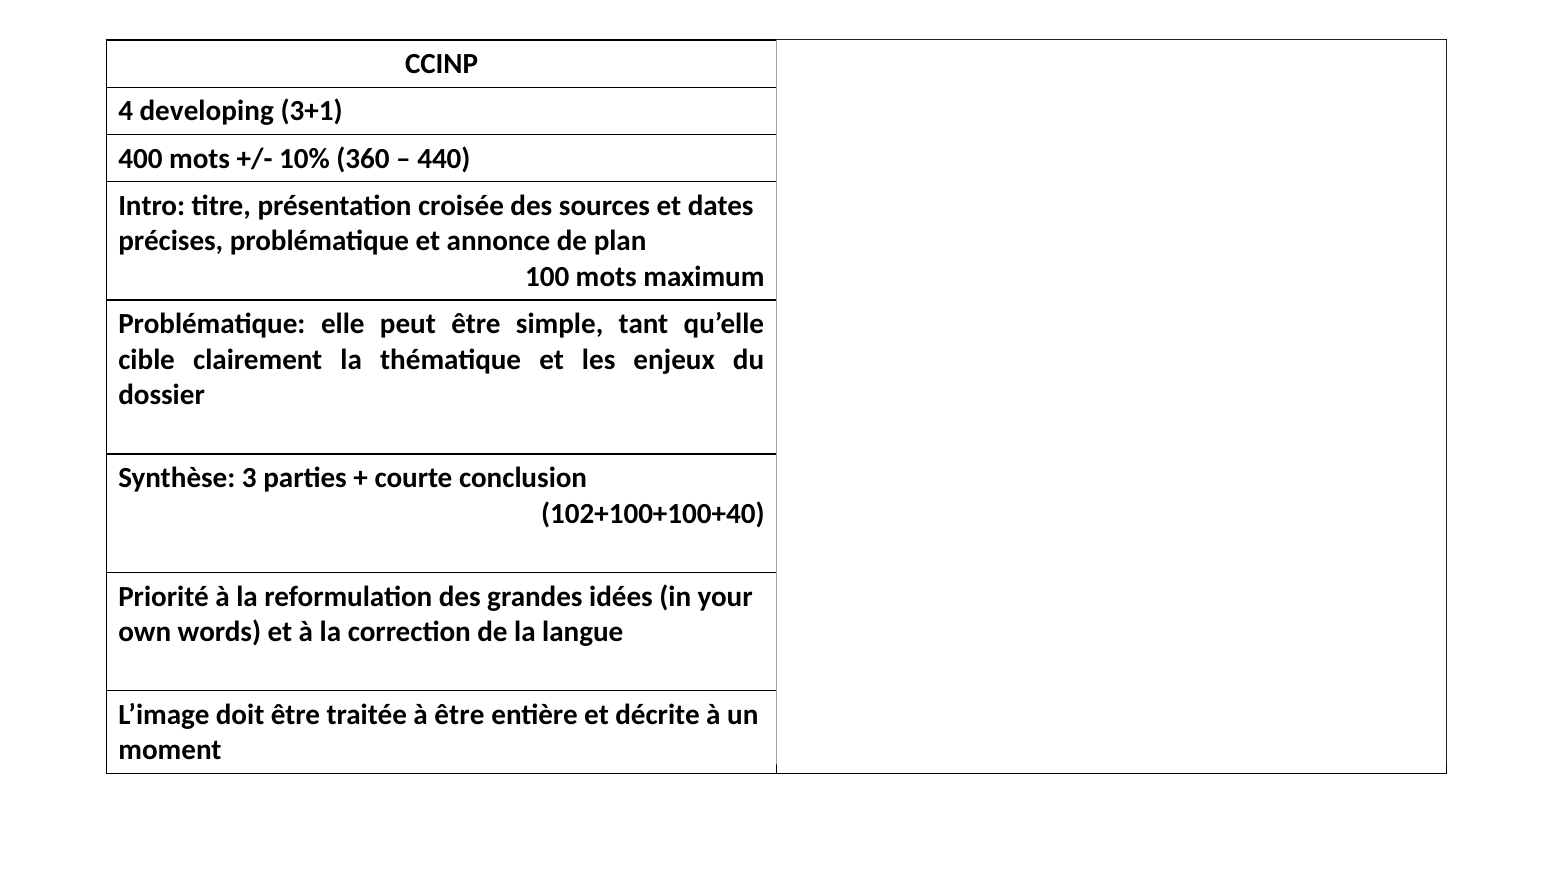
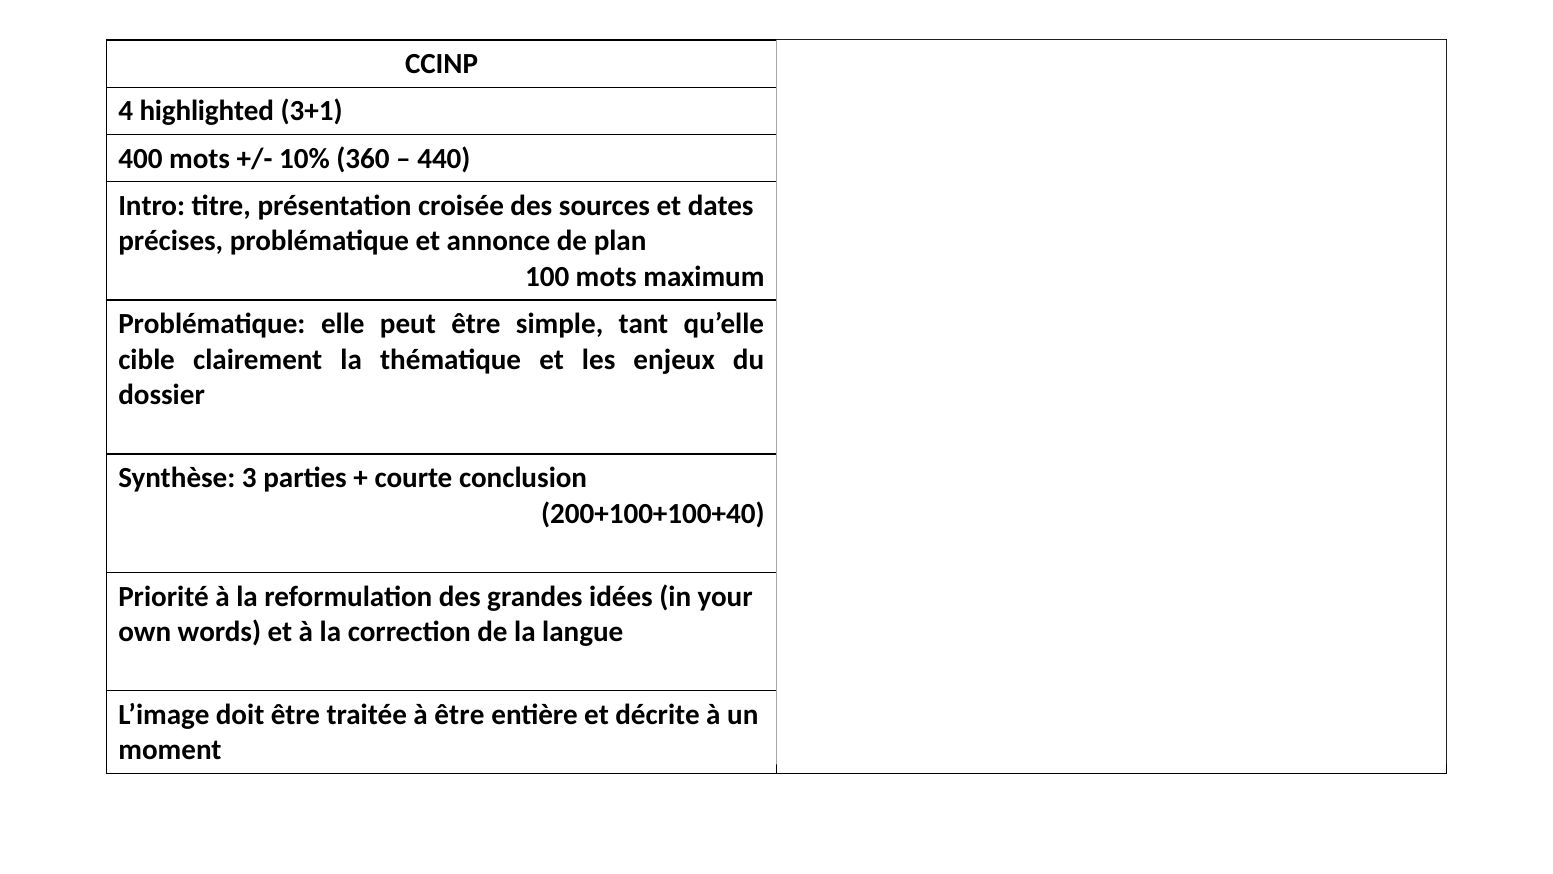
developing: developing -> highlighted (207, 111)
102+100+100+40: 102+100+100+40 -> 200+100+100+40 (653, 513)
